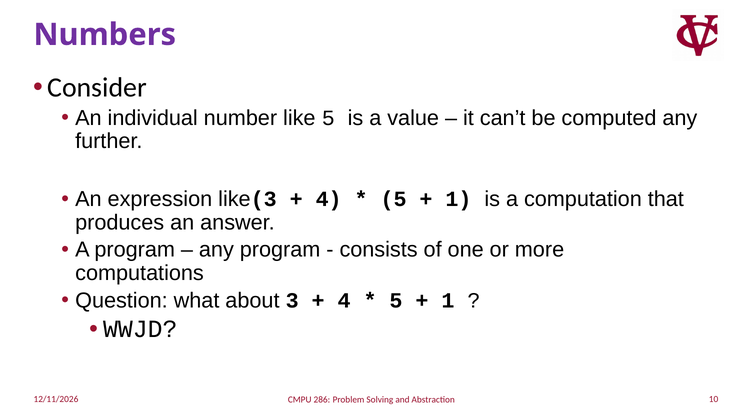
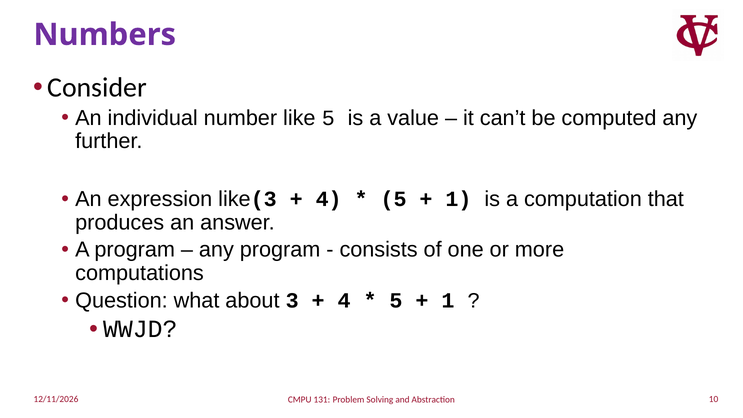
286: 286 -> 131 (322, 400)
